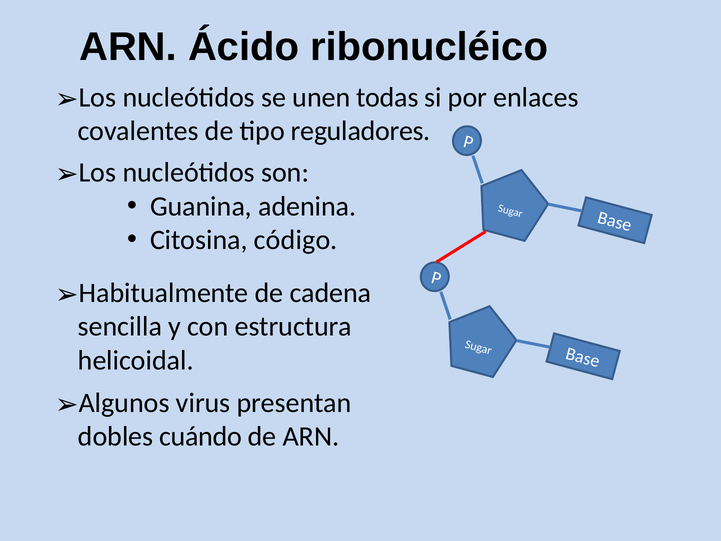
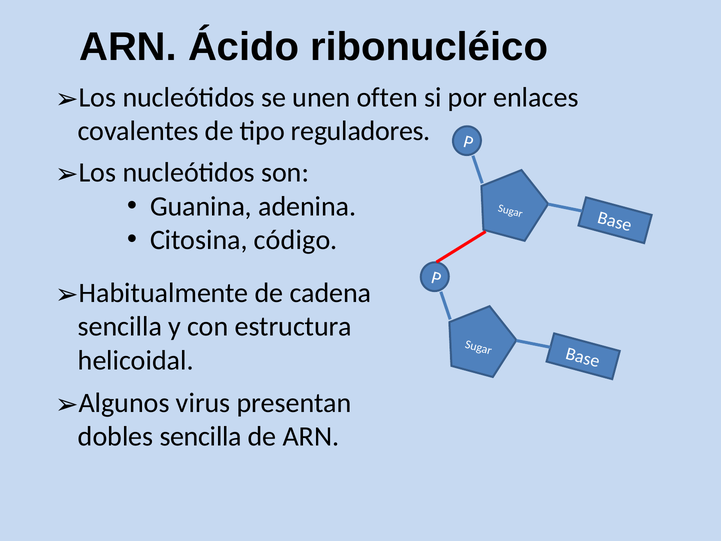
todas: todas -> often (387, 97)
dobles cuándo: cuándo -> sencilla (201, 436)
